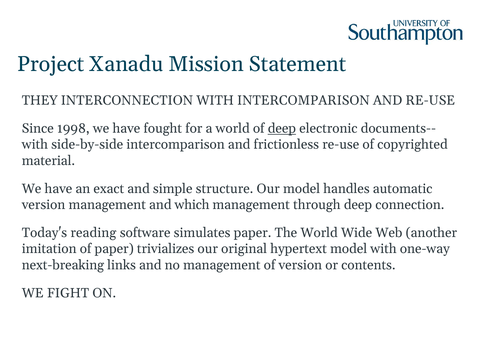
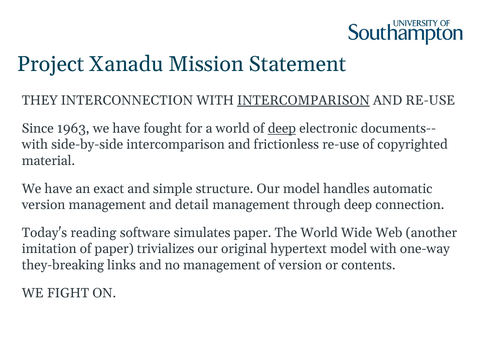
INTERCOMPARISON underline: none -> present (303, 101)
1998: 1998 -> 1963 (73, 129)
which: which -> detail (192, 205)
next-breaking: next-breaking -> they-breaking (63, 265)
